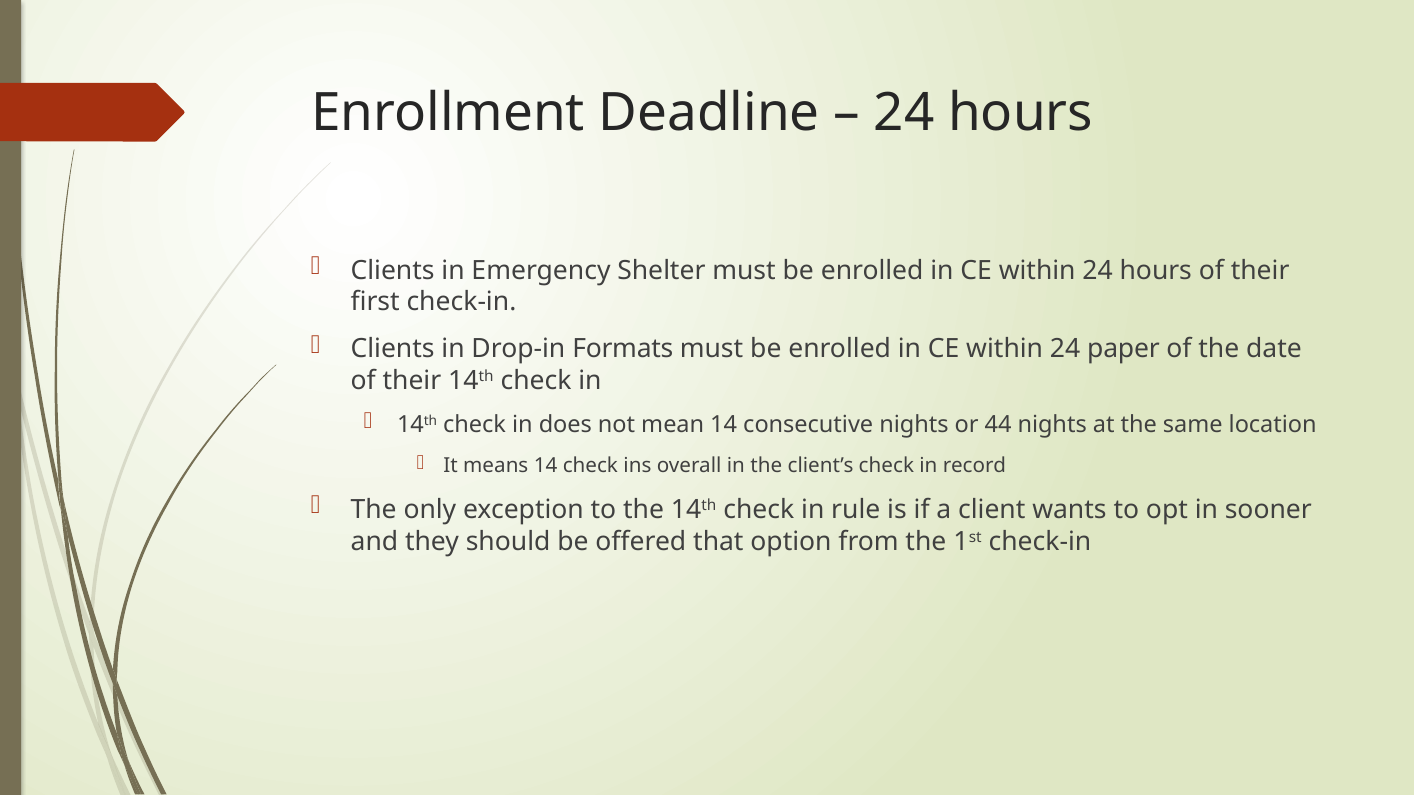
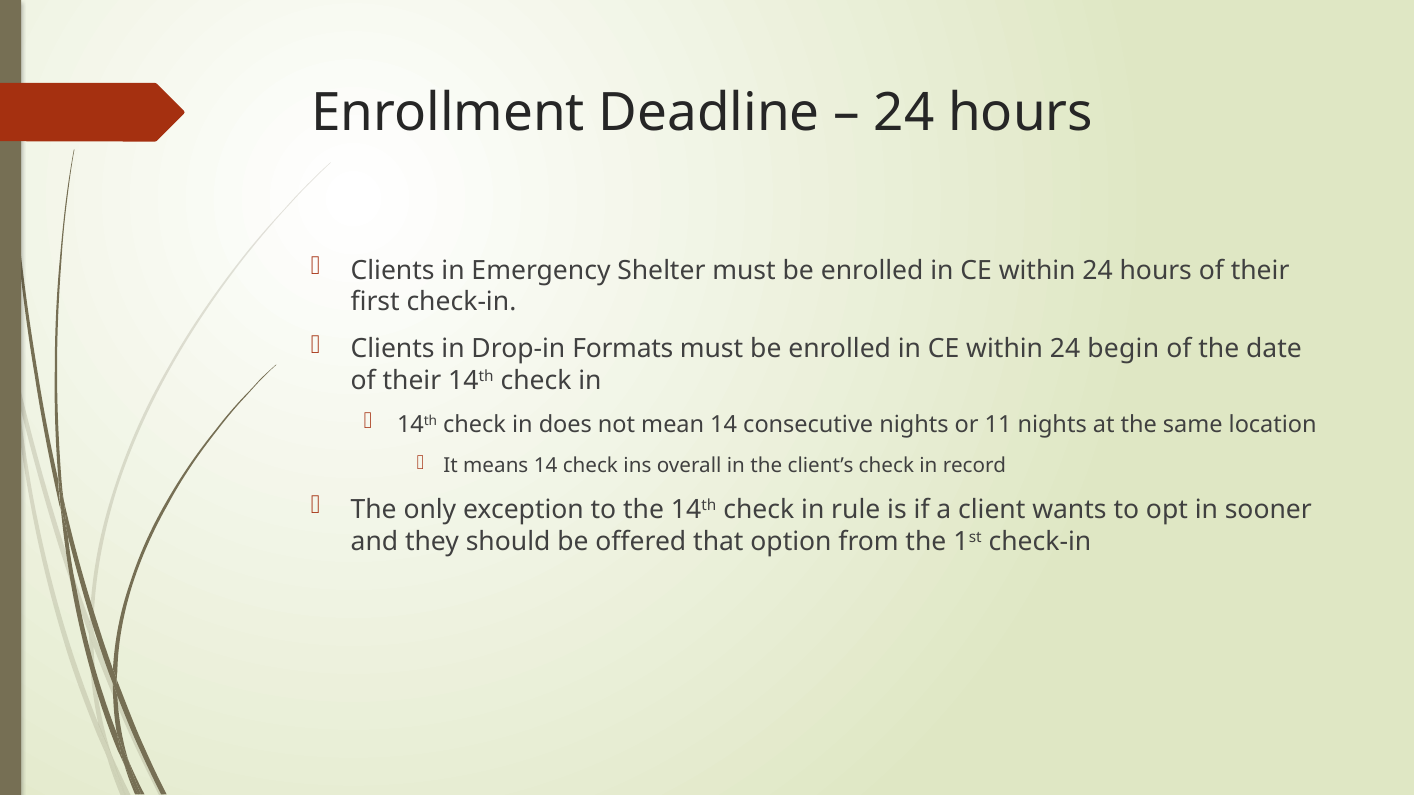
paper: paper -> begin (1123, 349)
44: 44 -> 11 (998, 425)
